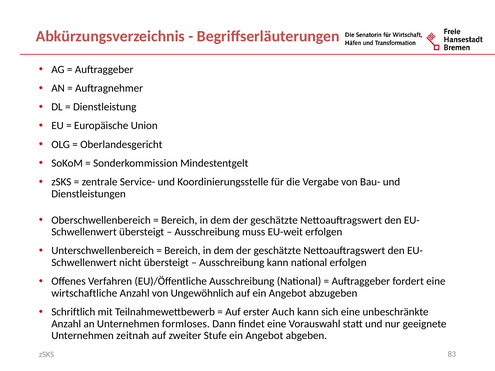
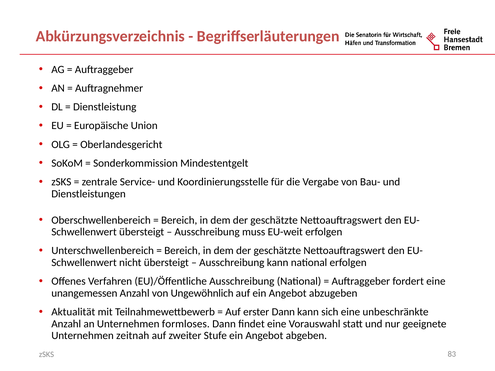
wirtschaftliche: wirtschaftliche -> unangemessen (84, 293)
Schriftlich: Schriftlich -> Aktualität (73, 312)
erster Auch: Auch -> Dann (283, 312)
